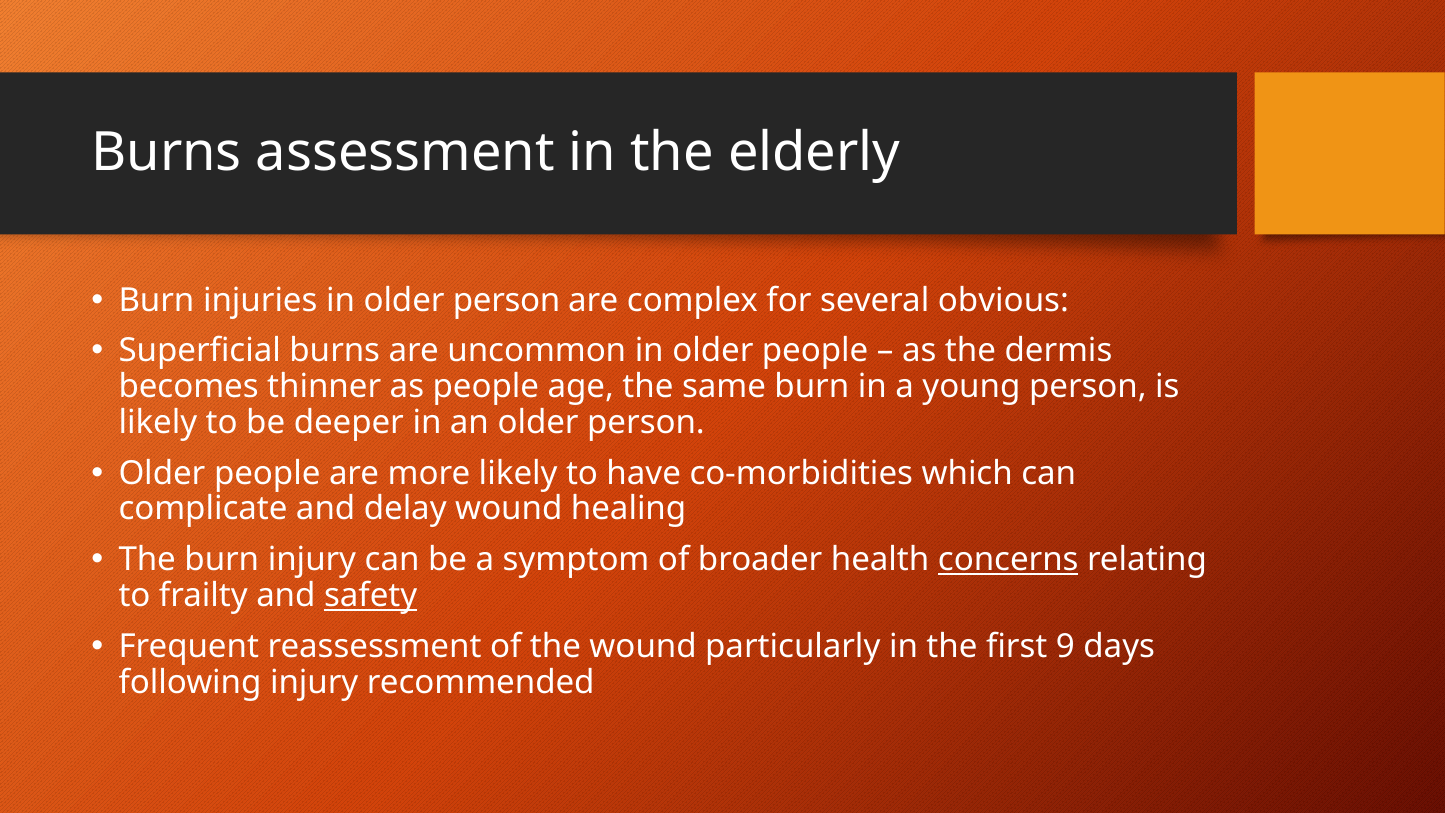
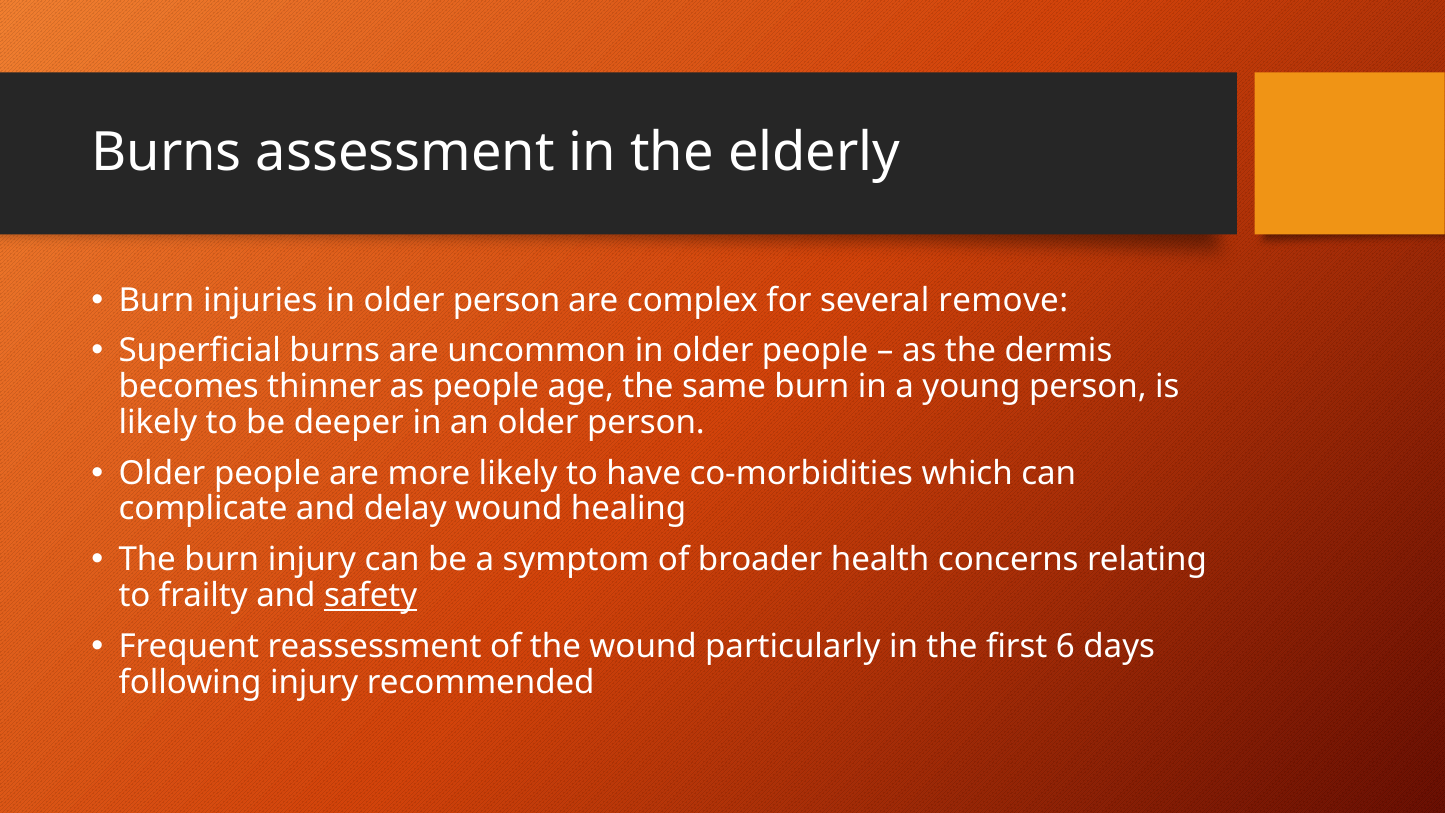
obvious: obvious -> remove (1003, 300)
concerns underline: present -> none (1008, 560)
9: 9 -> 6 (1065, 646)
